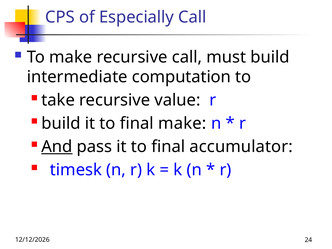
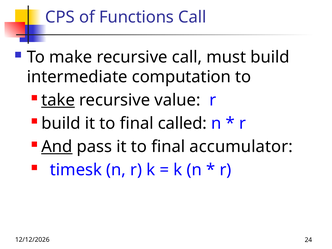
Especially: Especially -> Functions (137, 17)
take underline: none -> present (58, 100)
final make: make -> called (182, 123)
